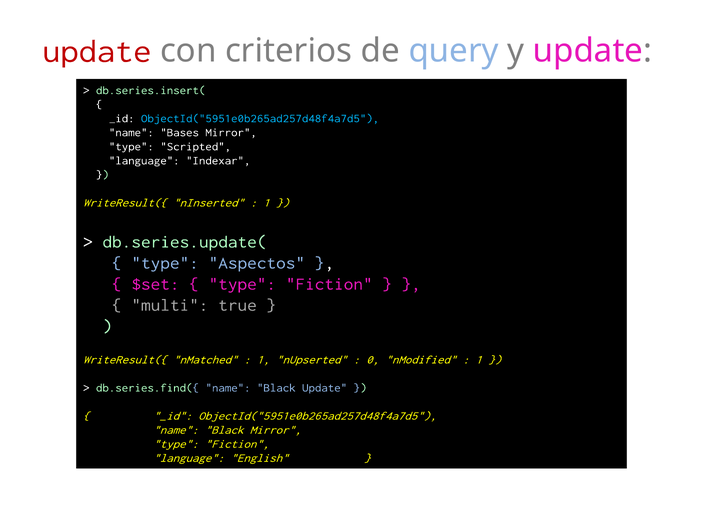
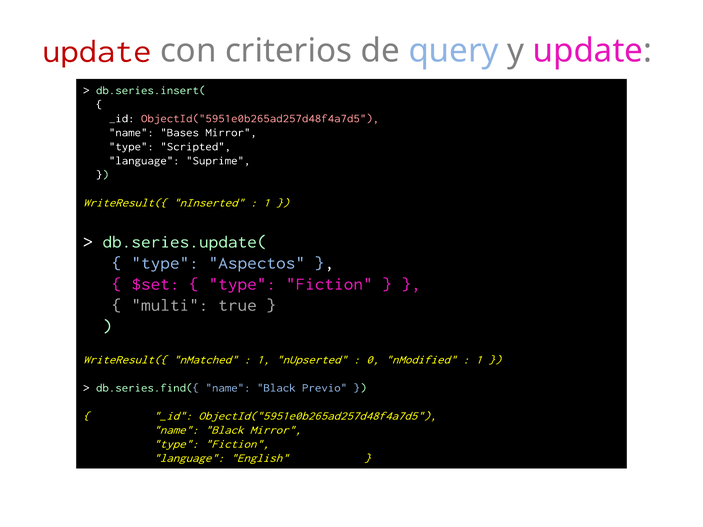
ObjectId("5951e0b265ad257d48f4a7d5 colour: light blue -> pink (260, 118)
Indexar: Indexar -> Suprime (218, 161)
Black Update: Update -> Previo (325, 388)
